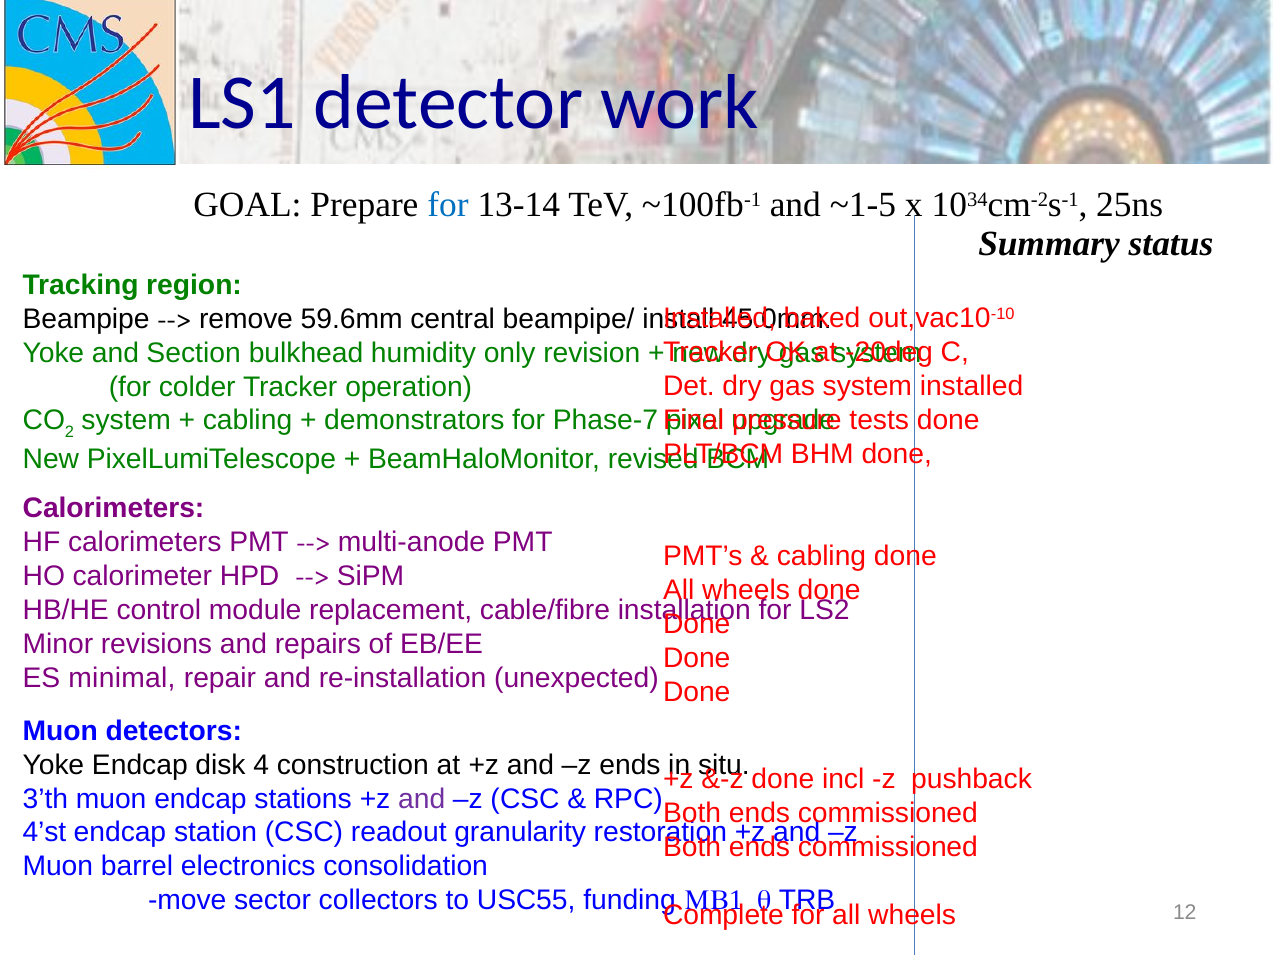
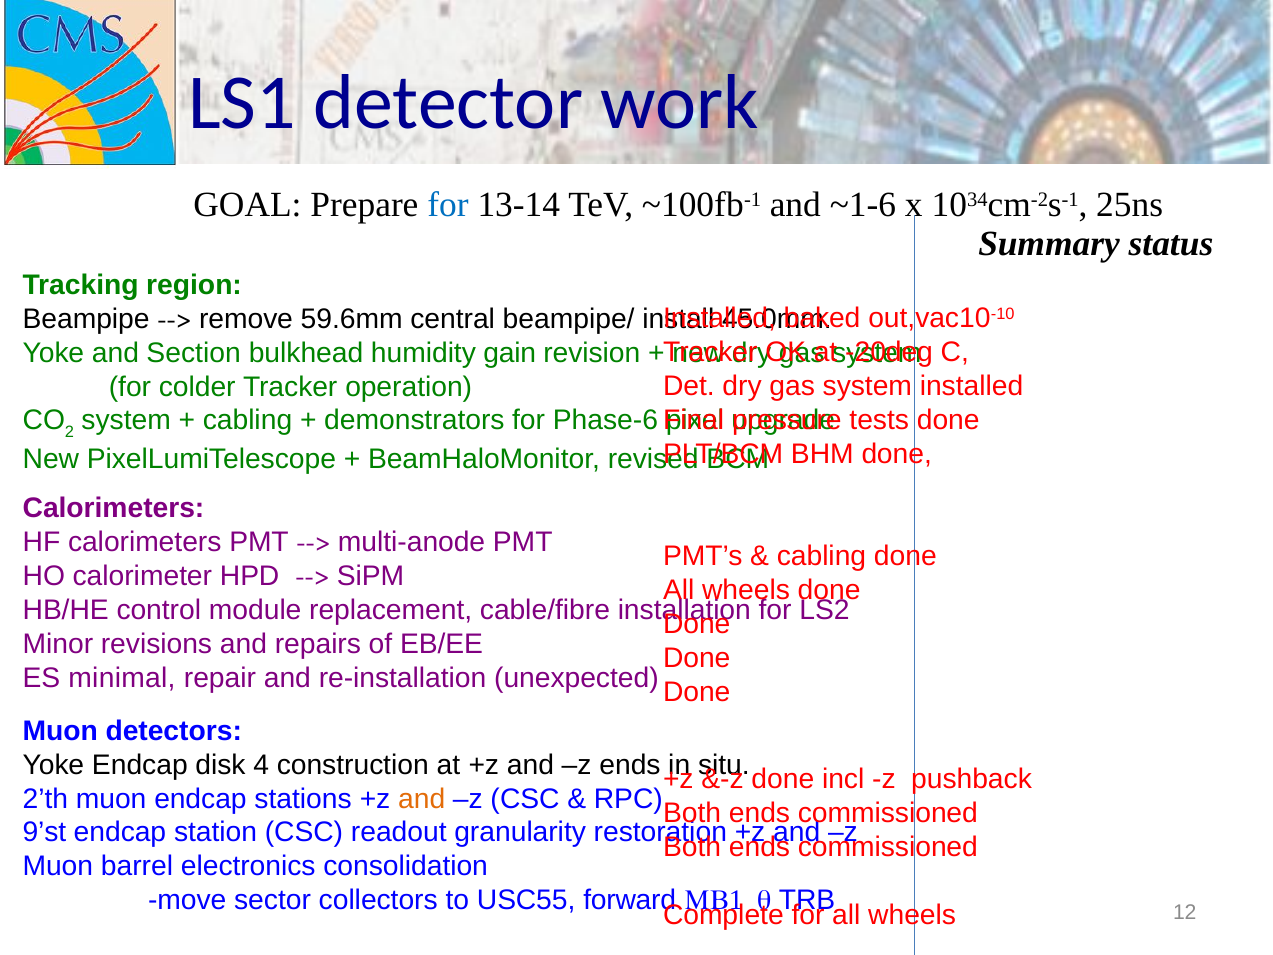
~1-5: ~1-5 -> ~1-6 (863, 205)
only: only -> gain (510, 353)
Phase-7: Phase-7 -> Phase-6 (605, 421)
3’th: 3’th -> 2’th (45, 798)
and colour: purple -> orange (422, 798)
4’st: 4’st -> 9’st (44, 832)
funding: funding -> forward (630, 900)
